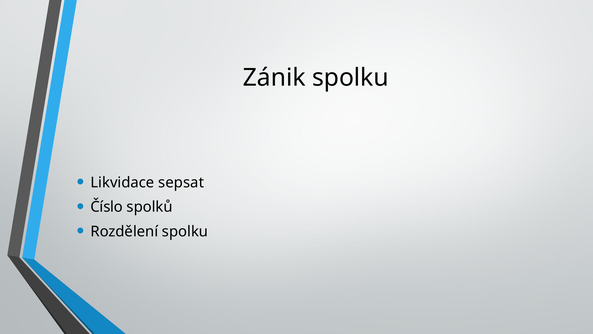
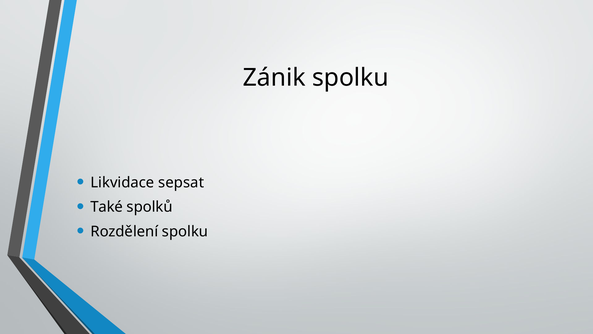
Číslo: Číslo -> Také (107, 207)
